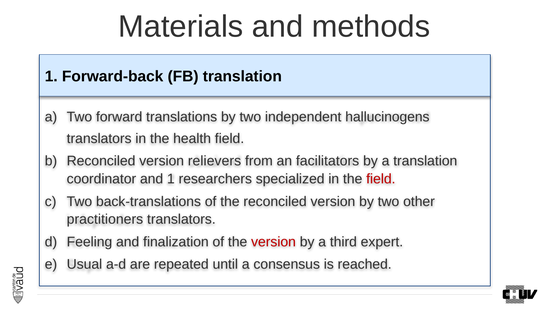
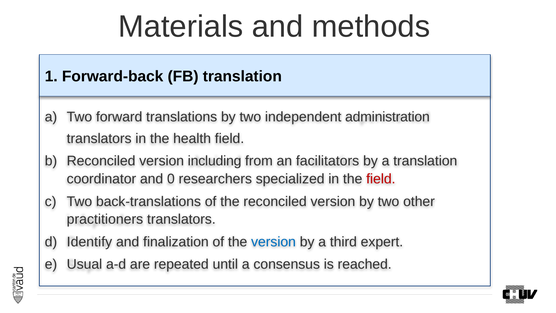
hallucinogens: hallucinogens -> administration (387, 117)
relievers: relievers -> including (215, 161)
and 1: 1 -> 0 (171, 179)
Feeling: Feeling -> Identify (89, 242)
version colour: red -> blue (274, 242)
